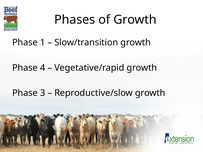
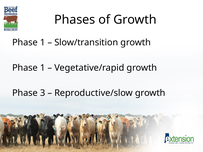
4: 4 -> 1 (43, 68)
